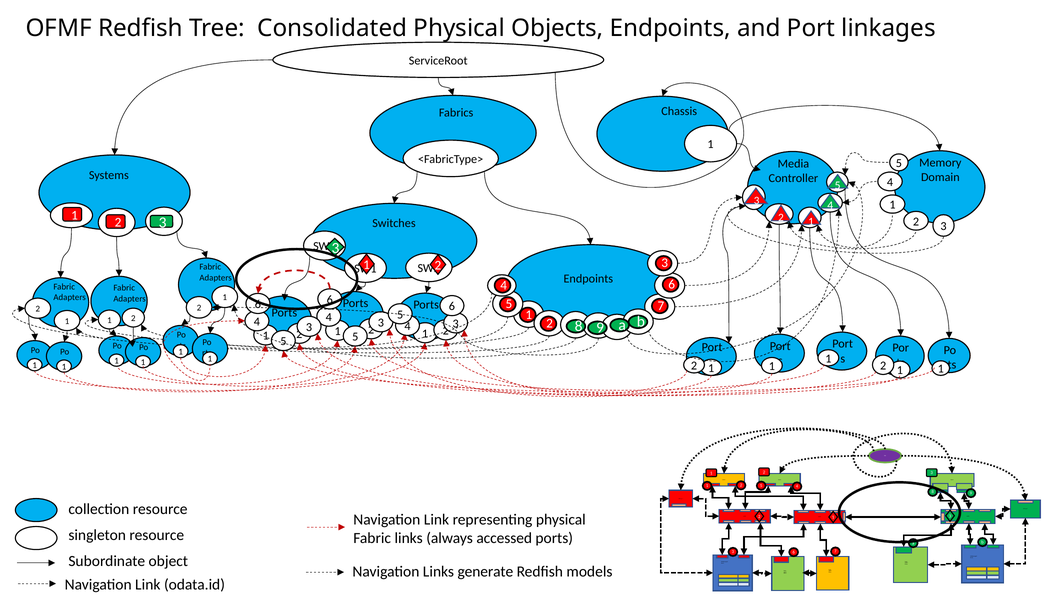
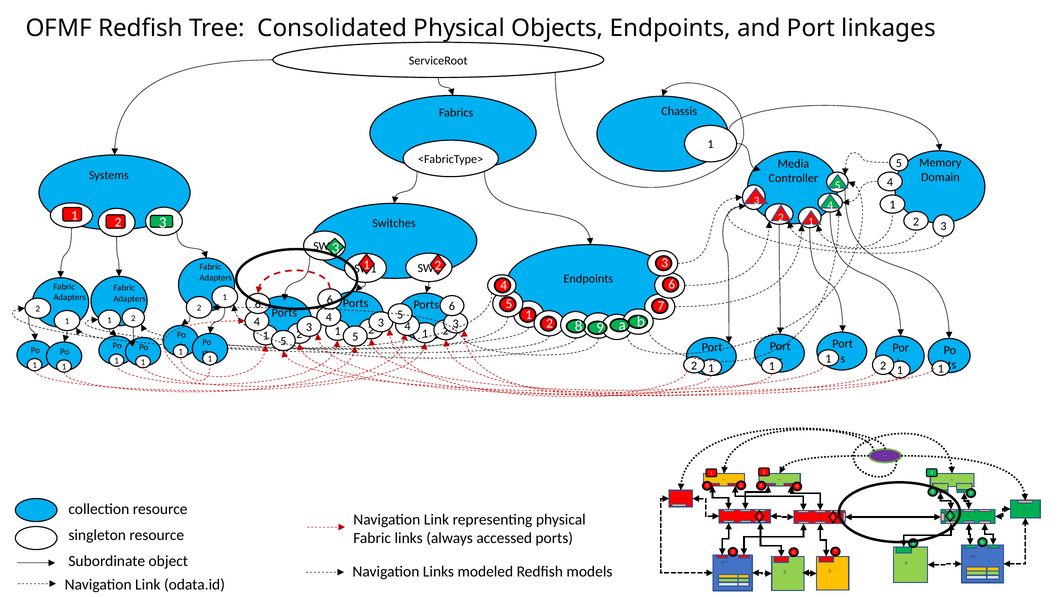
generate: generate -> modeled (485, 571)
